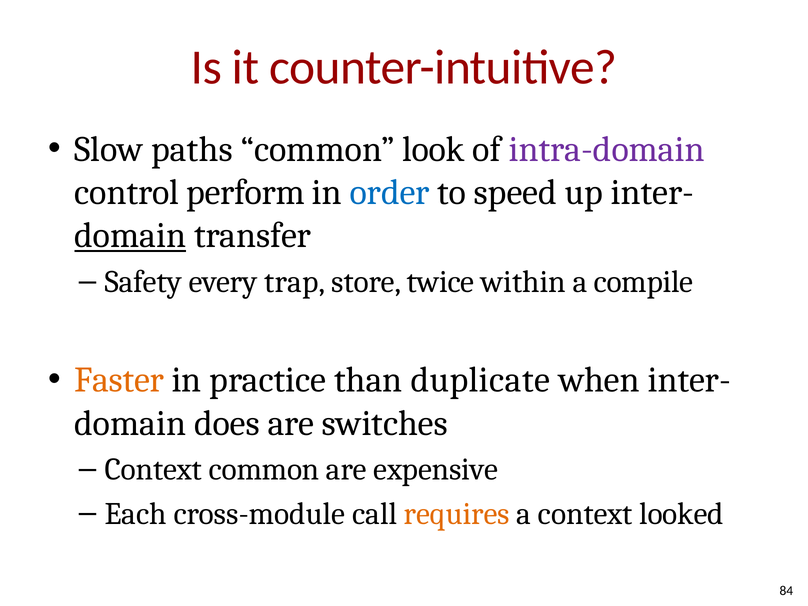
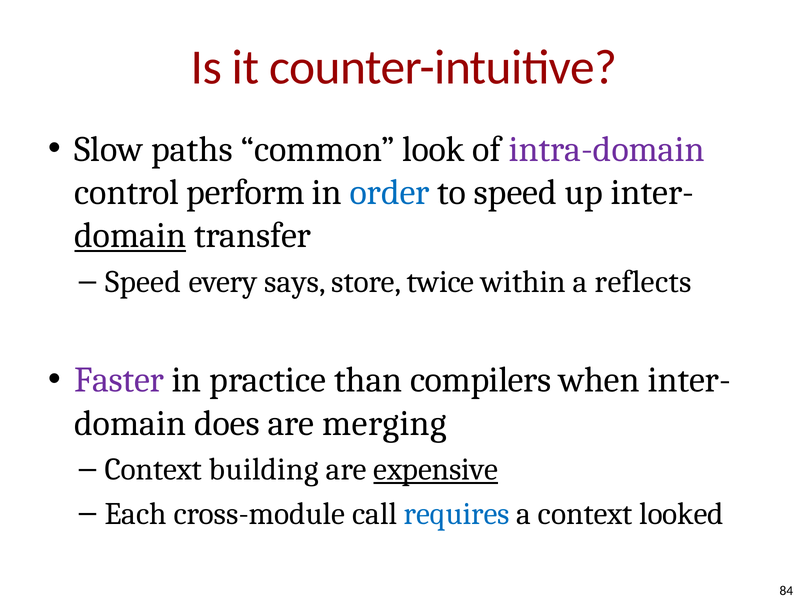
Safety: Safety -> Speed (143, 282)
trap: trap -> says (295, 282)
compile: compile -> reflects (643, 282)
Faster colour: orange -> purple (119, 380)
duplicate: duplicate -> compilers (481, 380)
switches: switches -> merging (385, 423)
Context common: common -> building (264, 470)
expensive underline: none -> present (436, 470)
requires colour: orange -> blue (457, 514)
